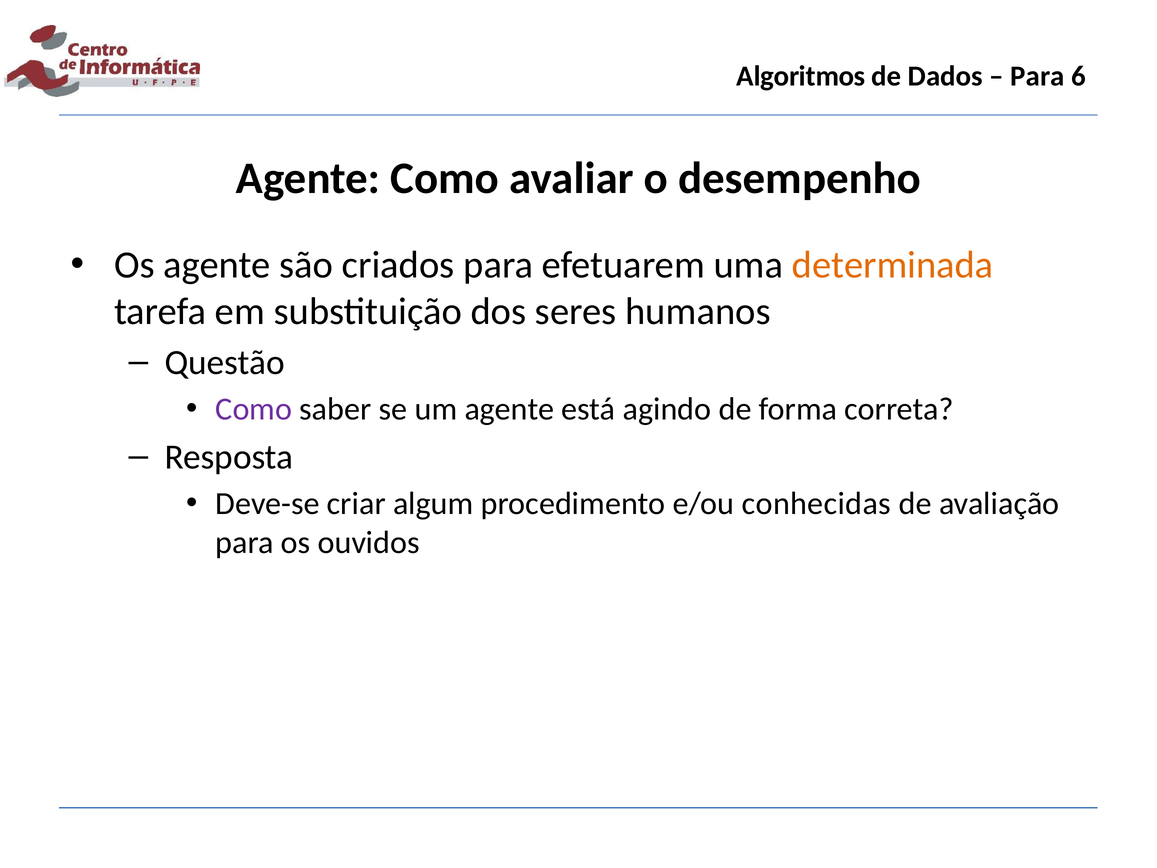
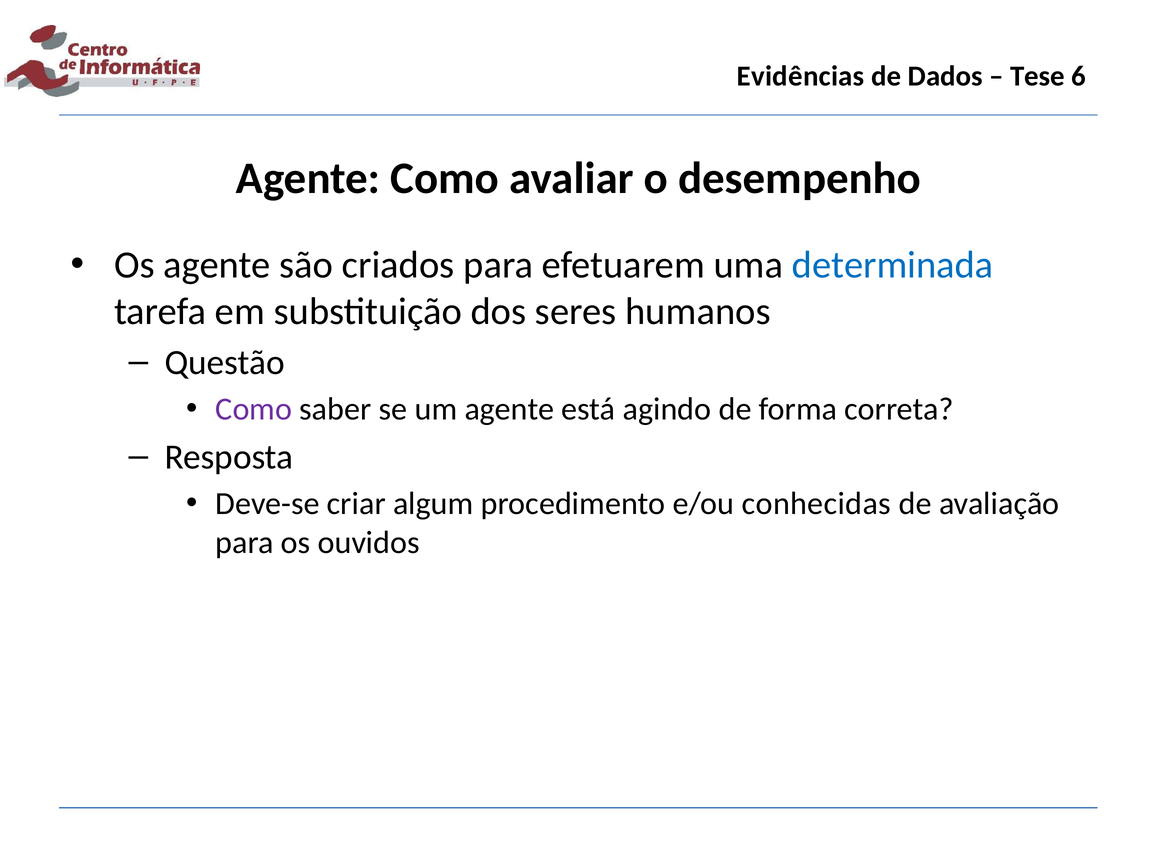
Algoritmos: Algoritmos -> Evidências (801, 76)
Para: Para -> Tese (1038, 76)
determinada colour: orange -> blue (893, 265)
